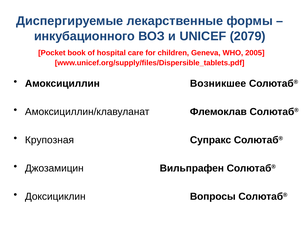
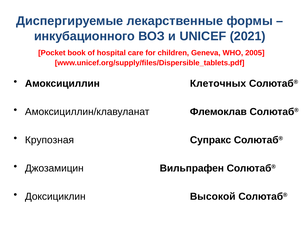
2079: 2079 -> 2021 (248, 36)
Возникшее: Возникшее -> Клеточных (218, 83)
Вопросы: Вопросы -> Высокой (213, 196)
